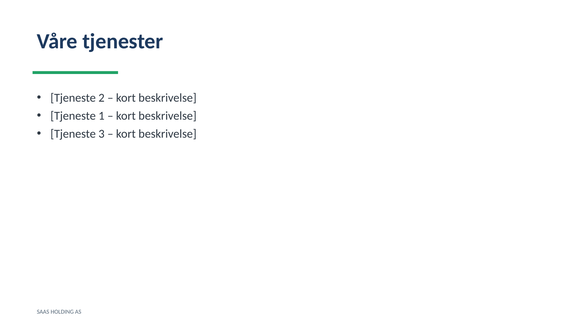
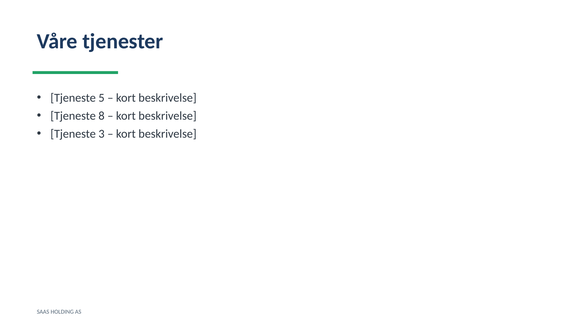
2: 2 -> 5 (102, 98)
1: 1 -> 8 (102, 116)
